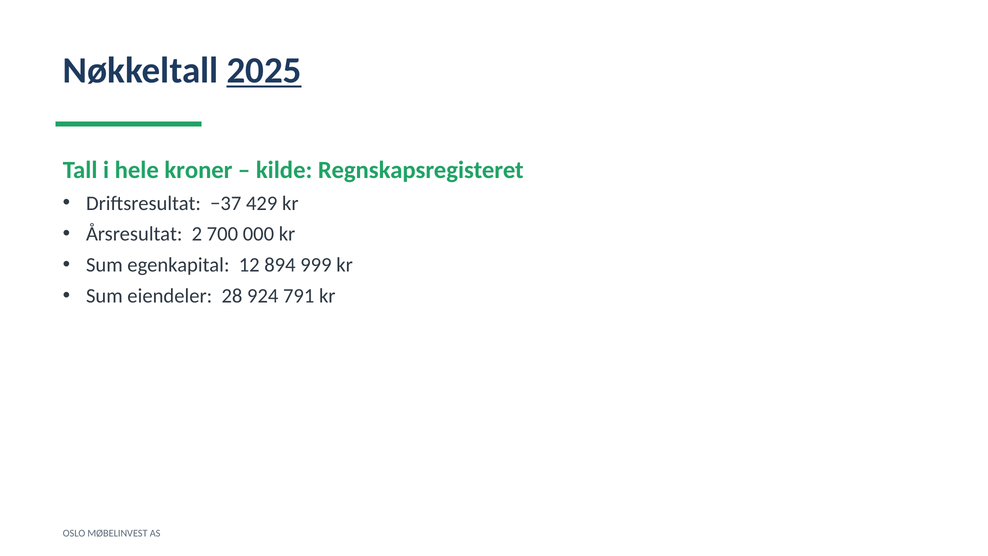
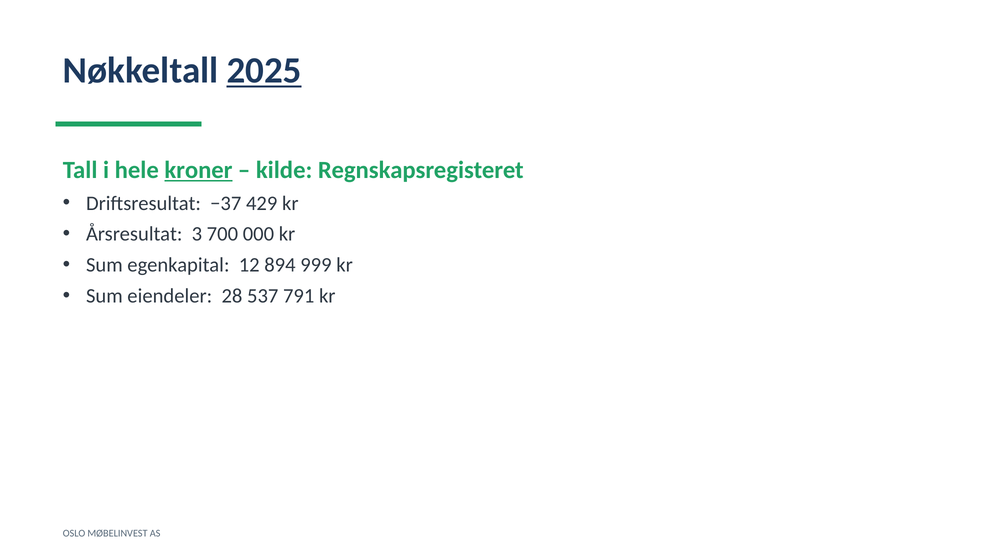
kroner underline: none -> present (198, 170)
2: 2 -> 3 (197, 234)
924: 924 -> 537 (263, 296)
